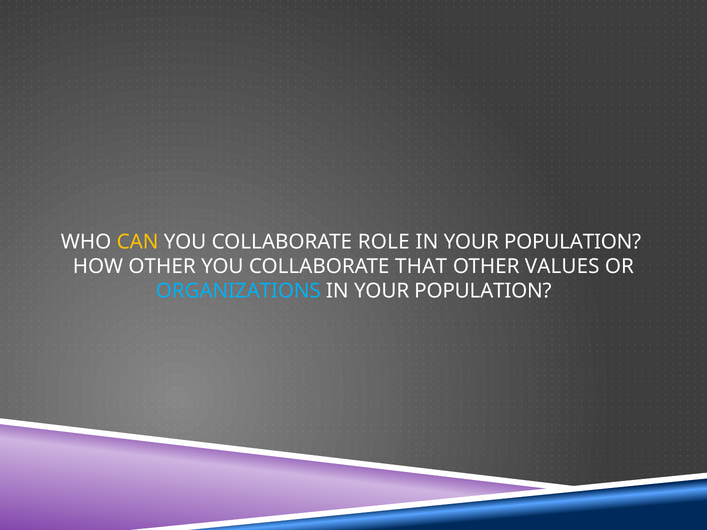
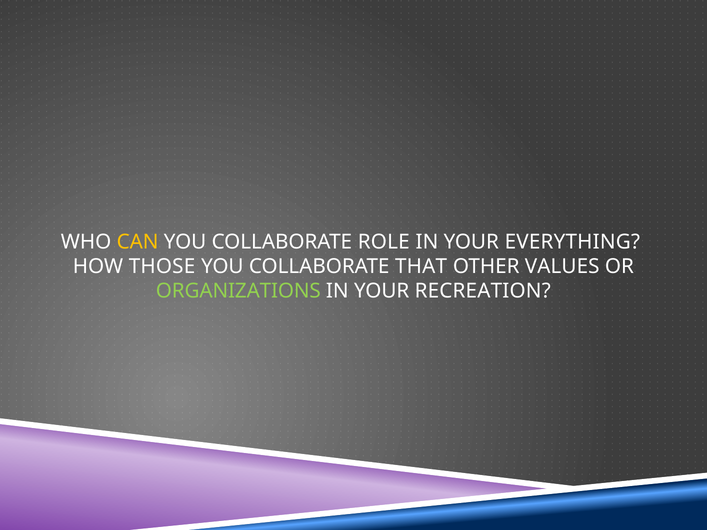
POPULATION: POPULATION -> EVERYTHING (572, 242)
HOW OTHER: OTHER -> THOSE (162, 267)
ORGANIZATIONS colour: light blue -> light green (238, 291)
POPULATION: POPULATION -> RECREATION (483, 291)
